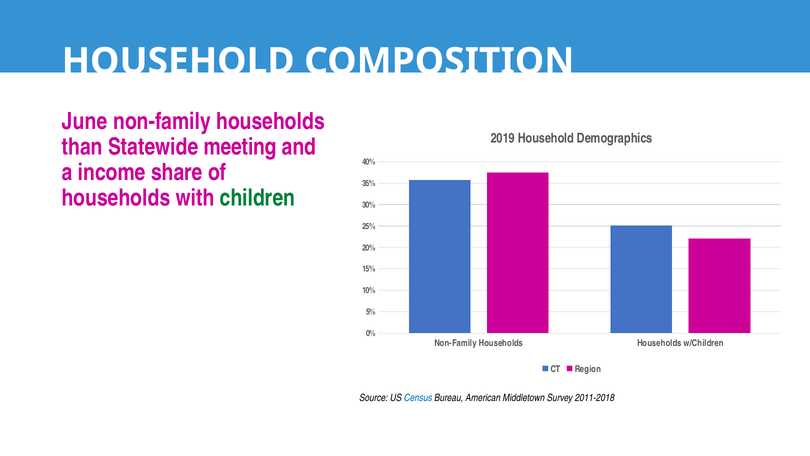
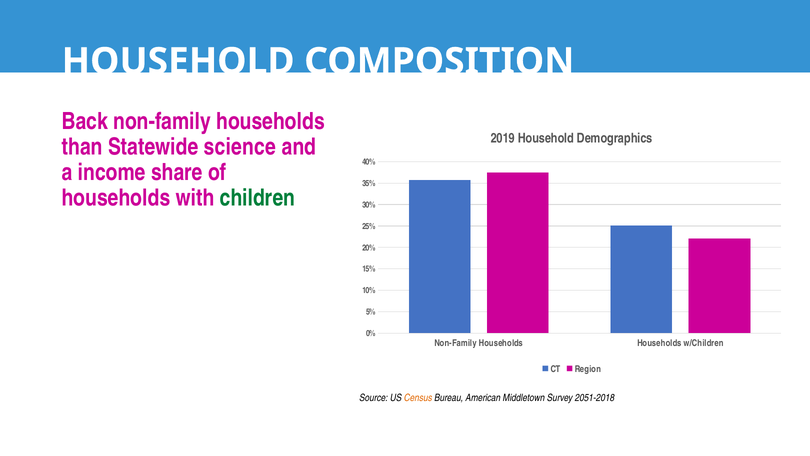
June: June -> Back (85, 121)
meeting: meeting -> science (240, 147)
Census colour: blue -> orange (418, 397)
2011-2018: 2011-2018 -> 2051-2018 (595, 397)
